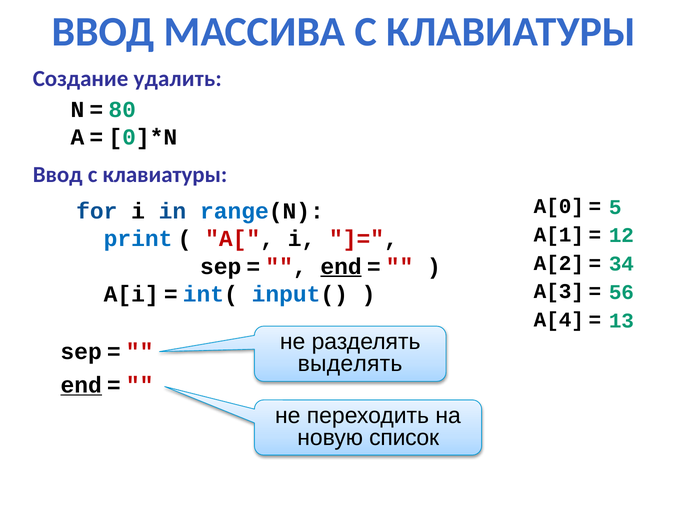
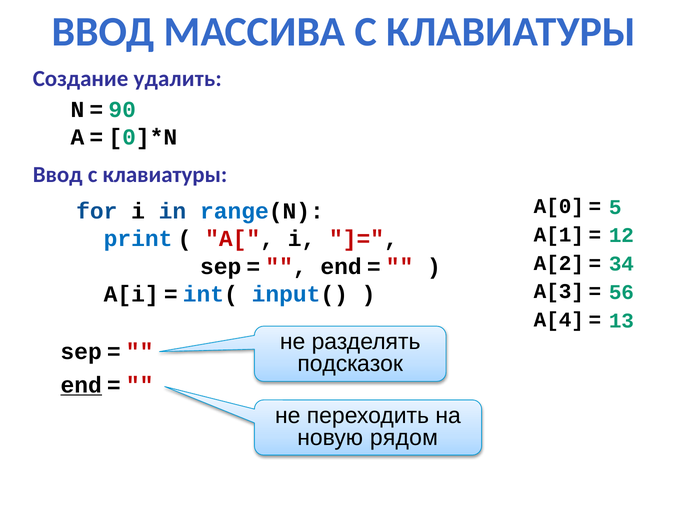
80: 80 -> 90 (122, 110)
end underline: present -> none (341, 266)
выделять: выделять -> подсказок (350, 364)
список: список -> рядом (404, 438)
